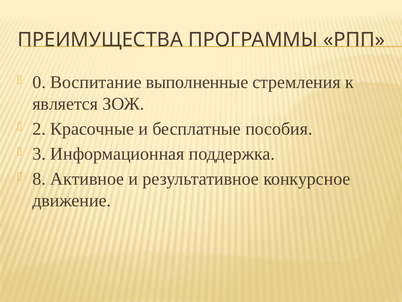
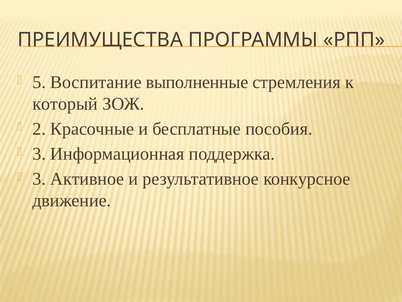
0: 0 -> 5 (39, 82)
является: является -> который (65, 104)
8: 8 -> 3 (39, 179)
